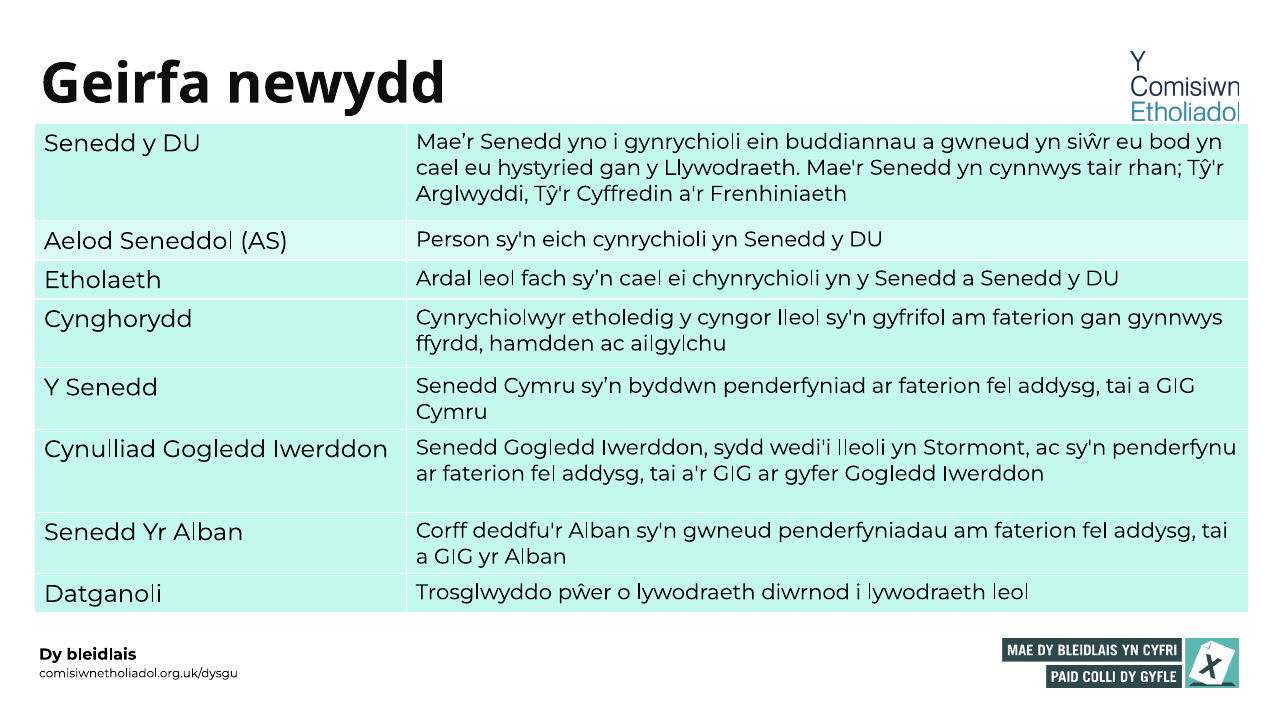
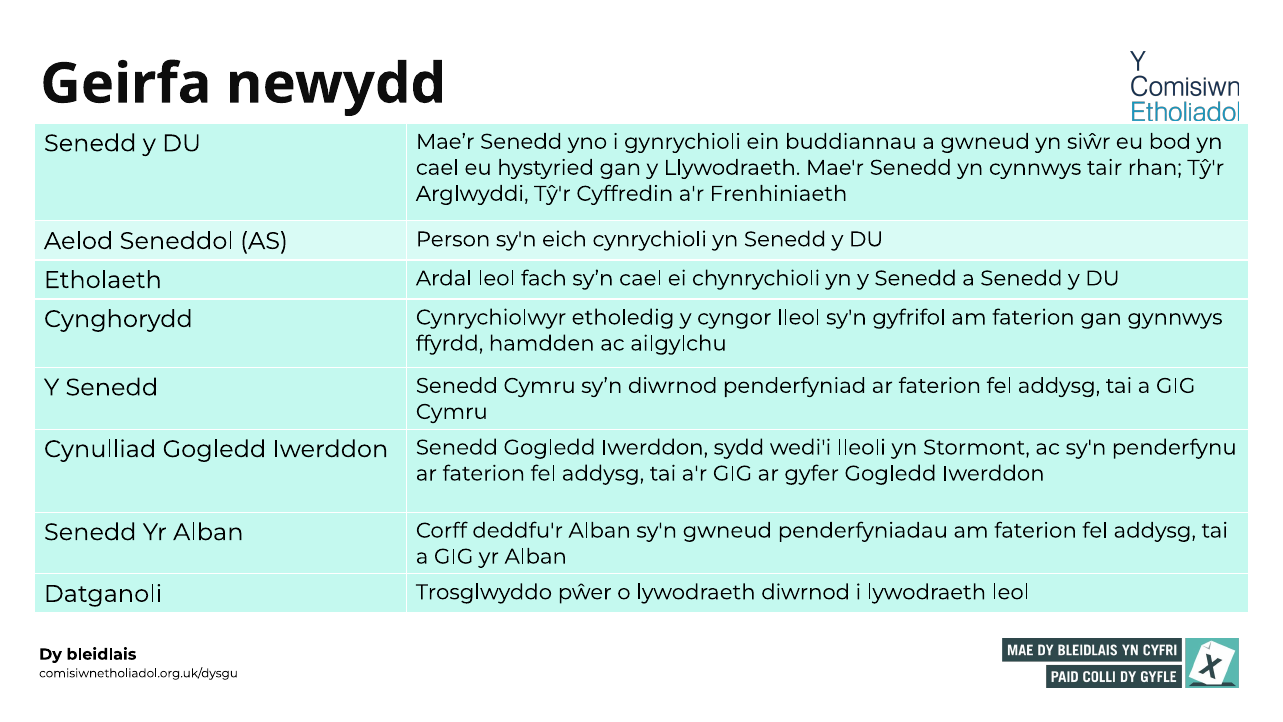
sy’n byddwn: byddwn -> diwrnod (673, 386)
